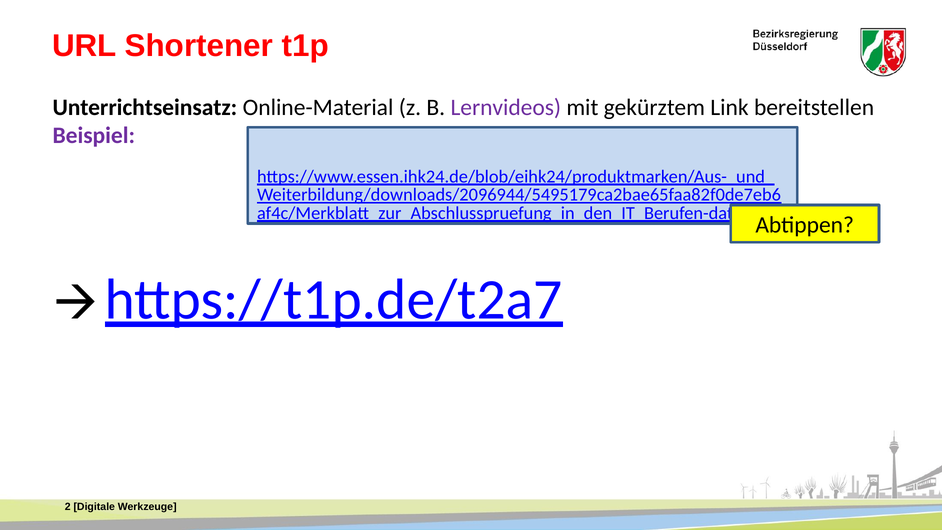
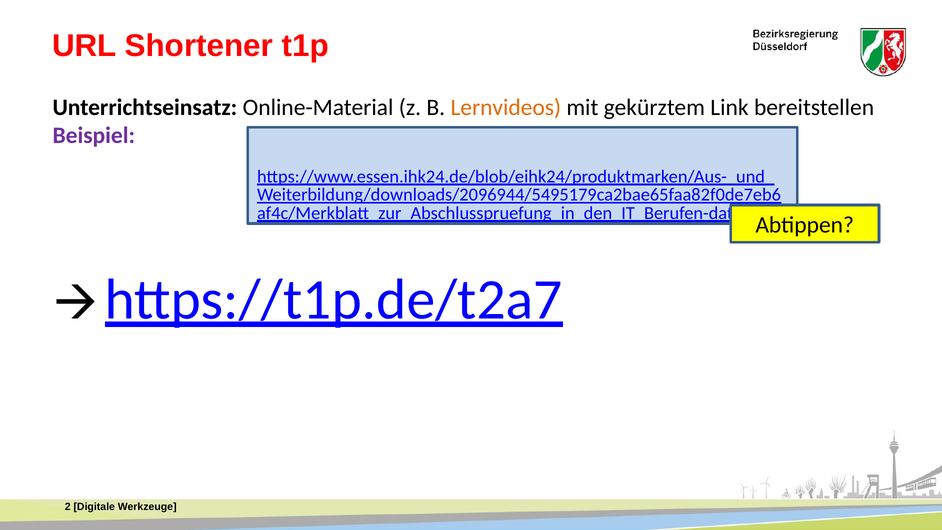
Lernvideos colour: purple -> orange (506, 107)
